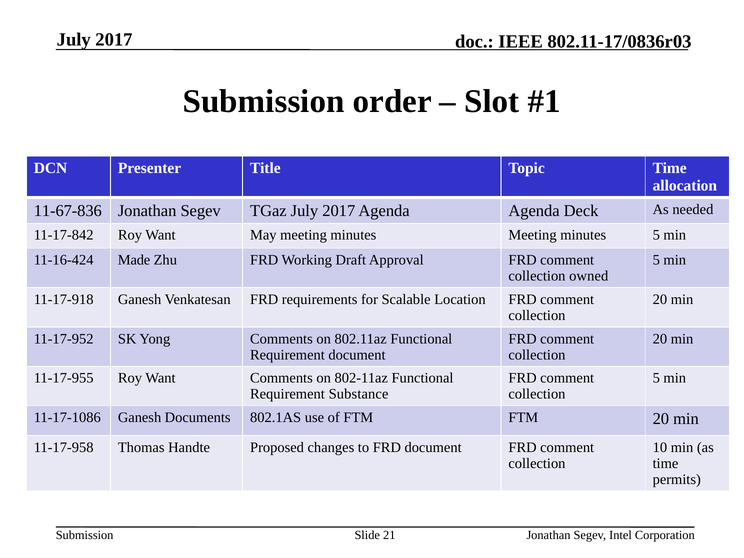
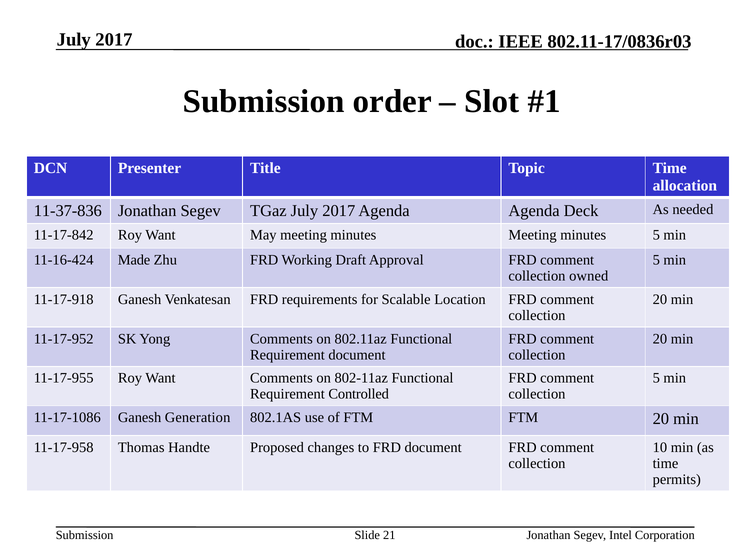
11-67-836: 11-67-836 -> 11-37-836 (68, 211)
Substance: Substance -> Controlled (359, 394)
Documents: Documents -> Generation (198, 418)
